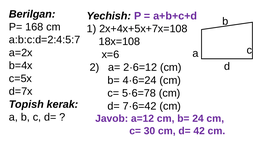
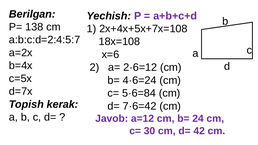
168: 168 -> 138 (34, 27)
5·6=78: 5·6=78 -> 5·6=84 (139, 93)
